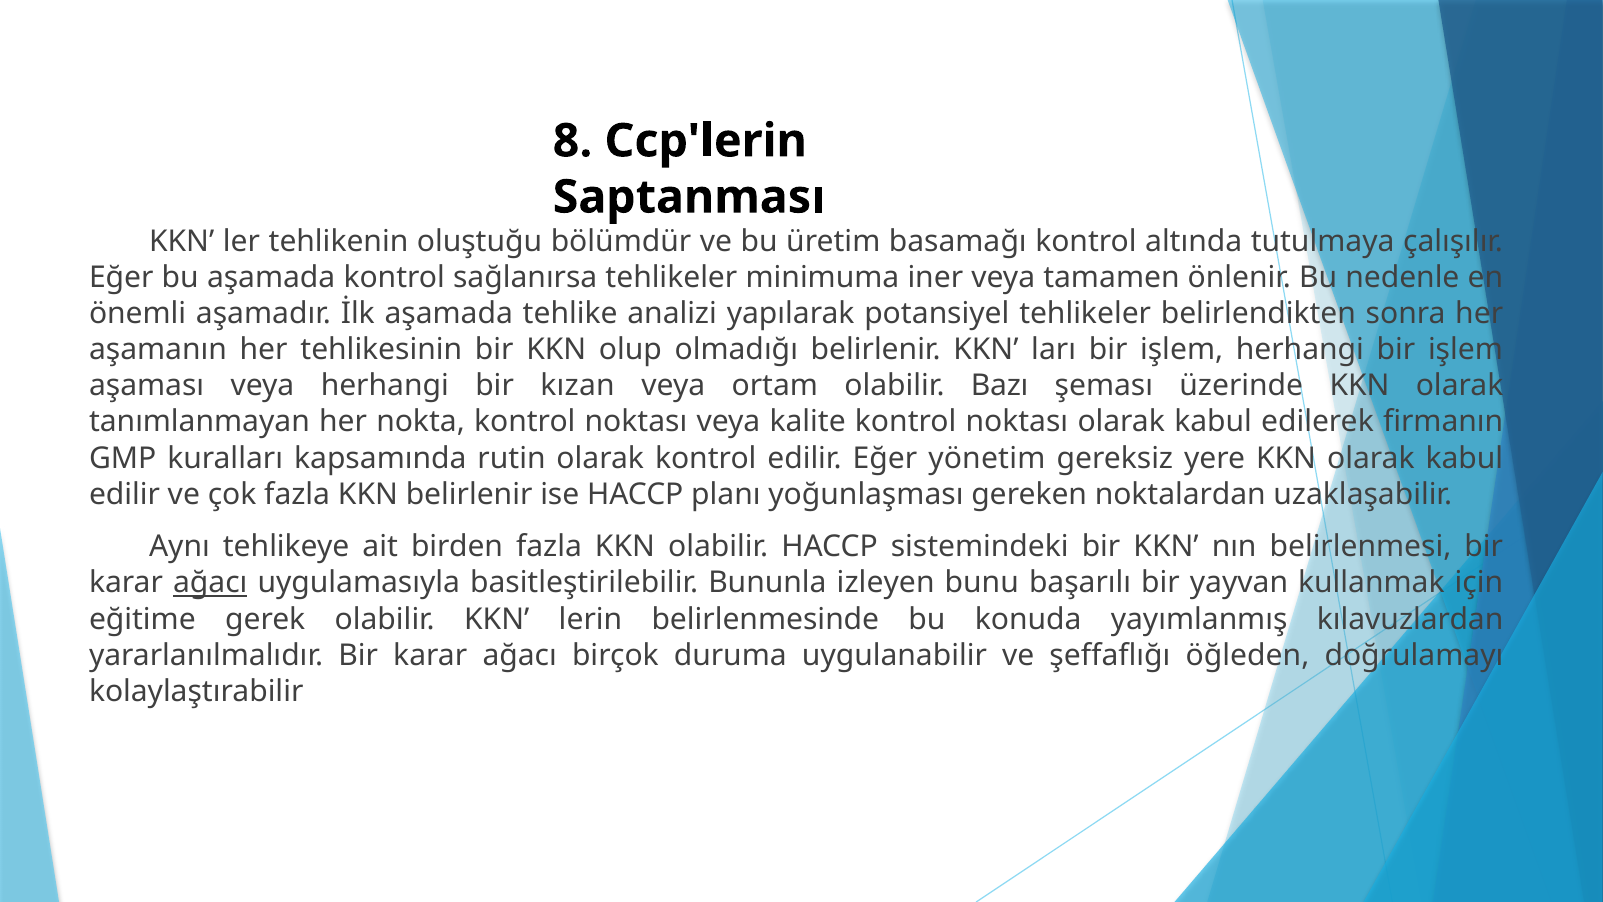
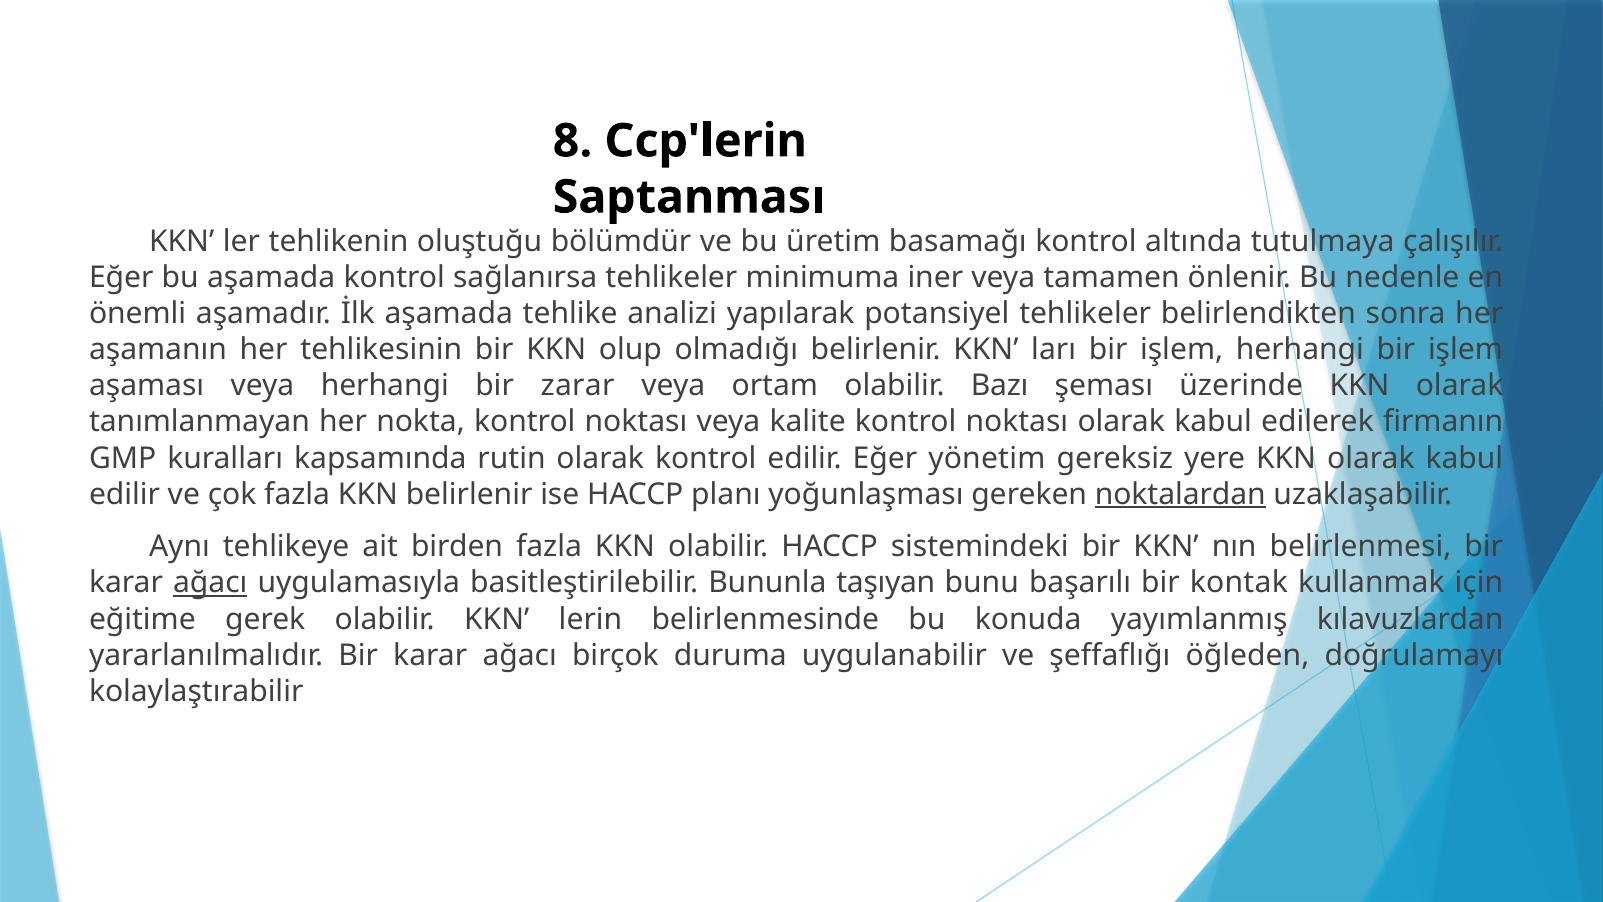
kızan: kızan -> zarar (578, 386)
noktalardan underline: none -> present (1180, 494)
izleyen: izleyen -> taşıyan (886, 583)
yayvan: yayvan -> kontak (1239, 583)
